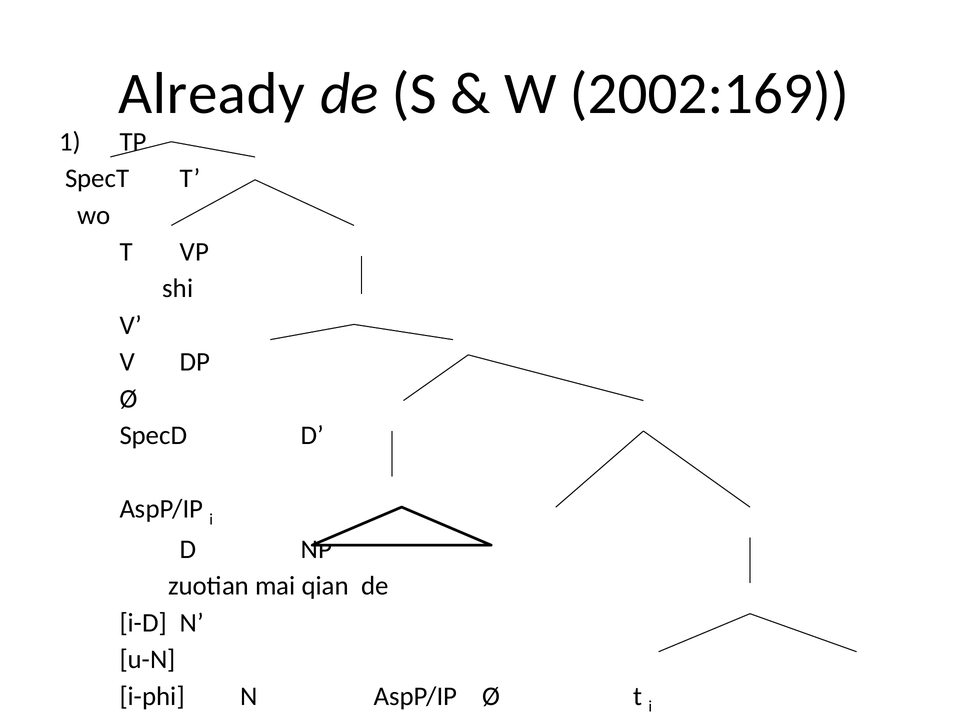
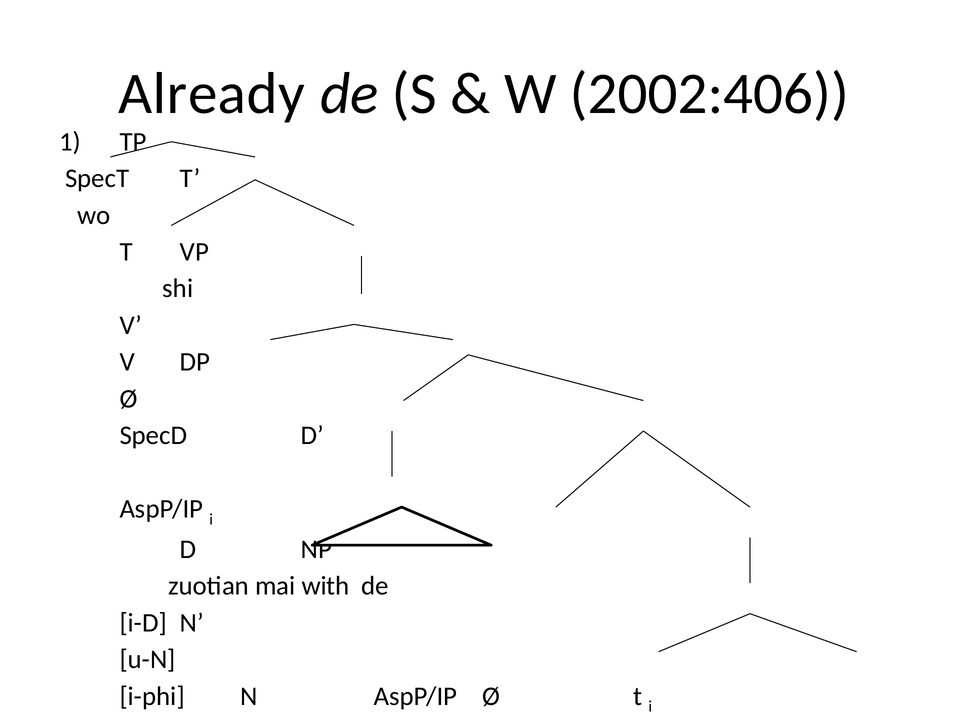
2002:169: 2002:169 -> 2002:406 (709, 94)
qian: qian -> with (325, 586)
